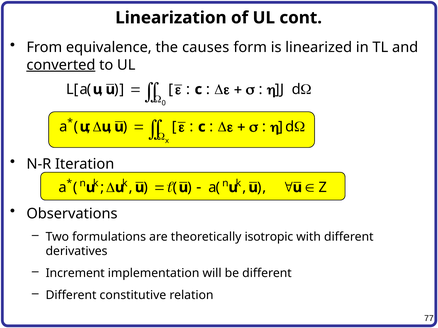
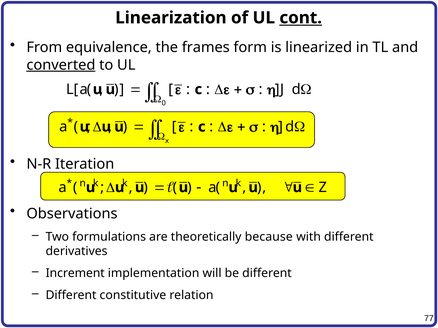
cont underline: none -> present (301, 18)
causes: causes -> frames (206, 47)
isotropic: isotropic -> because (269, 237)
